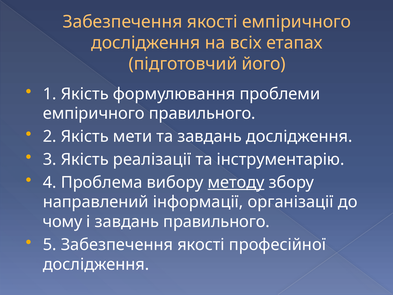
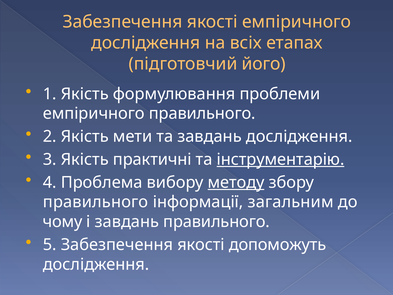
реалізації: реалізації -> практичні (152, 159)
інструментарію underline: none -> present (281, 159)
направлений: направлений -> правильного (96, 202)
організації: організації -> загальним (291, 202)
професійної: професійної -> допоможуть (278, 244)
